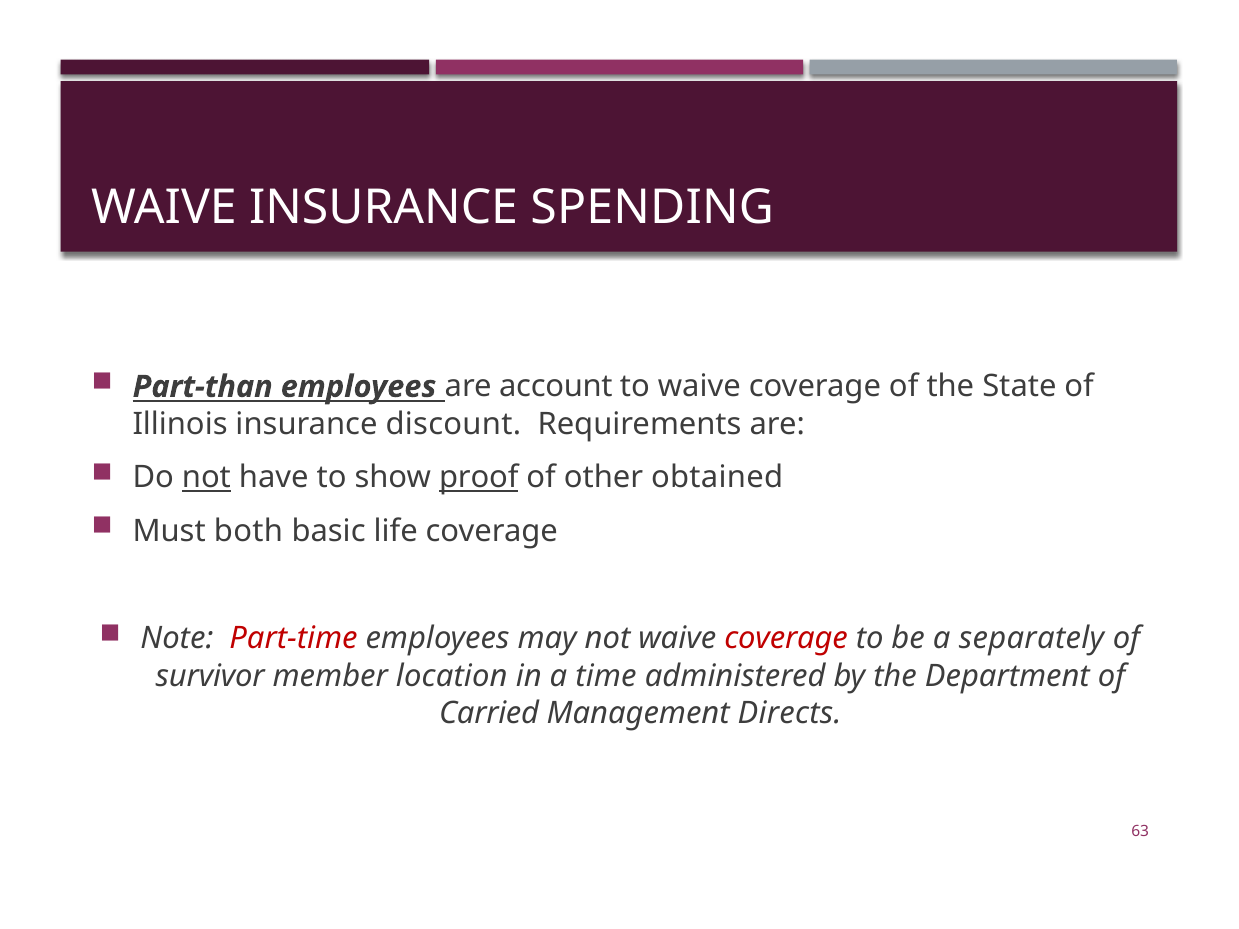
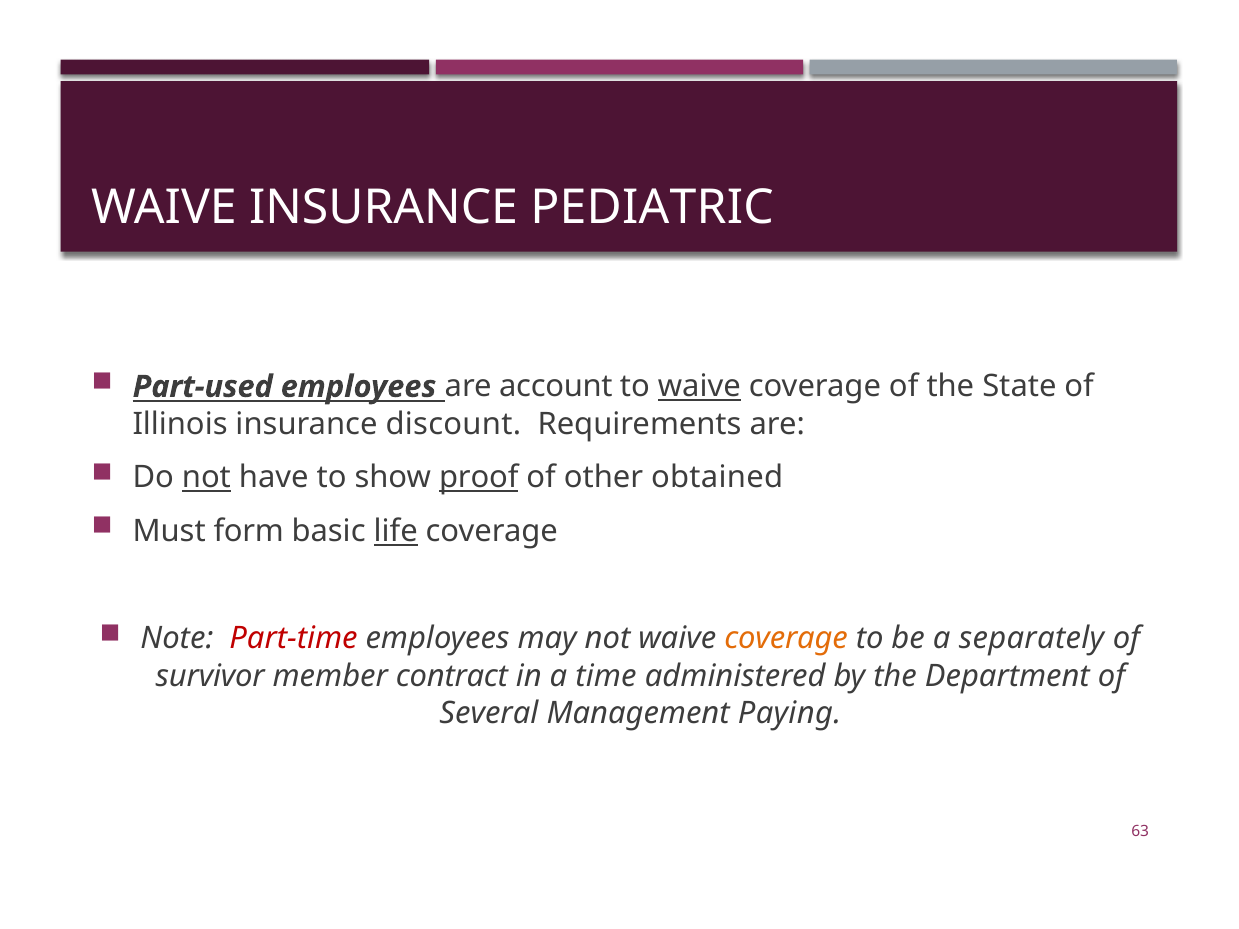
SPENDING: SPENDING -> PEDIATRIC (652, 208)
Part-than: Part-than -> Part-used (203, 387)
waive underline: none -> present (699, 387)
both: both -> form (249, 531)
life underline: none -> present (396, 531)
coverage colour: red -> orange (786, 639)
location: location -> contract (452, 676)
Carried: Carried -> Several (489, 713)
Directs: Directs -> Paying (790, 713)
